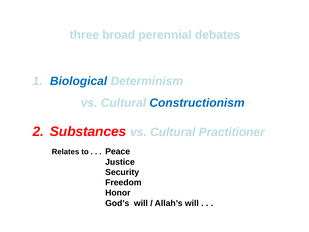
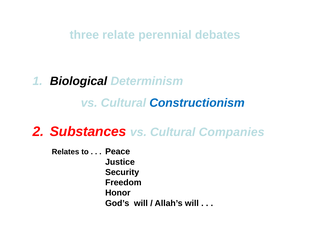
broad: broad -> relate (119, 35)
Biological colour: blue -> black (79, 81)
Practitioner: Practitioner -> Companies (232, 132)
